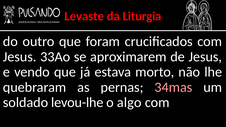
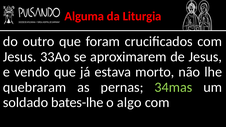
Levaste: Levaste -> Alguma (84, 16)
34mas colour: pink -> light green (173, 87)
levou-lhe: levou-lhe -> bates-lhe (77, 103)
